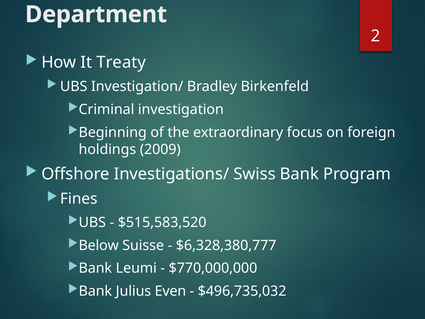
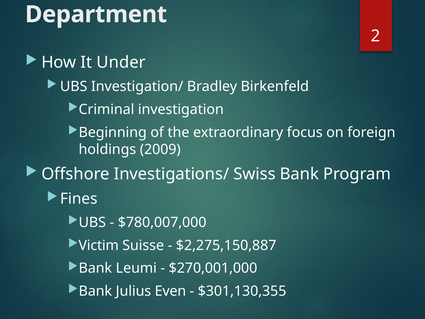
Treaty: Treaty -> Under (121, 62)
$515,583,520: $515,583,520 -> $780,007,000 (162, 222)
Below: Below -> Victim (99, 245)
$6,328,380,777: $6,328,380,777 -> $2,275,150,887 (226, 245)
$770,000,000: $770,000,000 -> $270,001,000 (213, 268)
$496,735,032: $496,735,032 -> $301,130,355 (242, 291)
